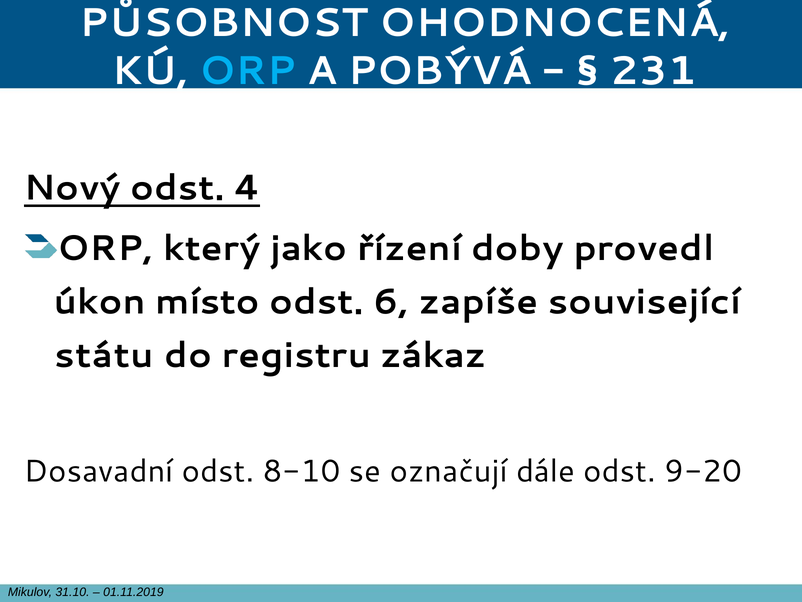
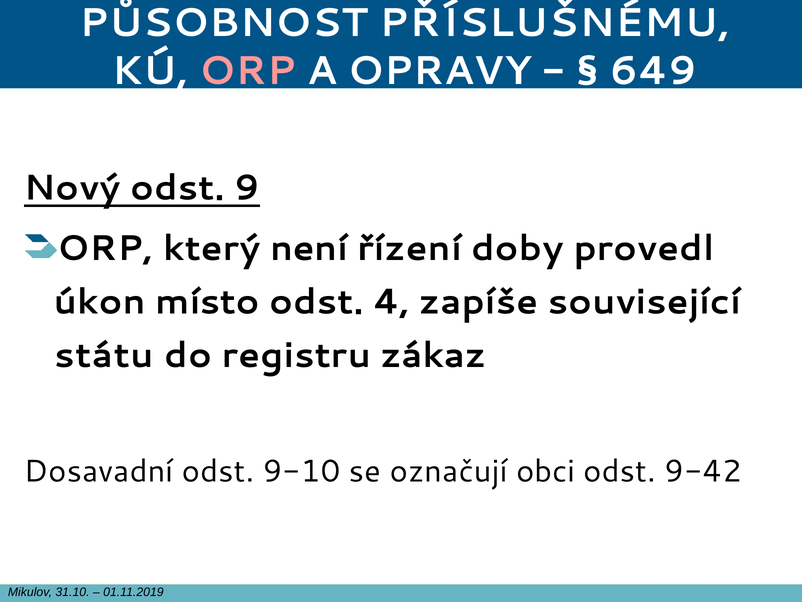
OHODNOCENÁ: OHODNOCENÁ -> PŘÍSLUŠNÉMU (554, 23)
ORP colour: light blue -> pink (248, 71)
POBÝVÁ: POBÝVÁ -> OPRAVY (440, 71)
231: 231 -> 649 (653, 71)
4: 4 -> 9 (247, 188)
jako: jako -> není (309, 248)
6: 6 -> 4 (391, 302)
8-10: 8-10 -> 9-10 (302, 471)
dále: dále -> obci (546, 471)
9-20: 9-20 -> 9-42 (703, 471)
